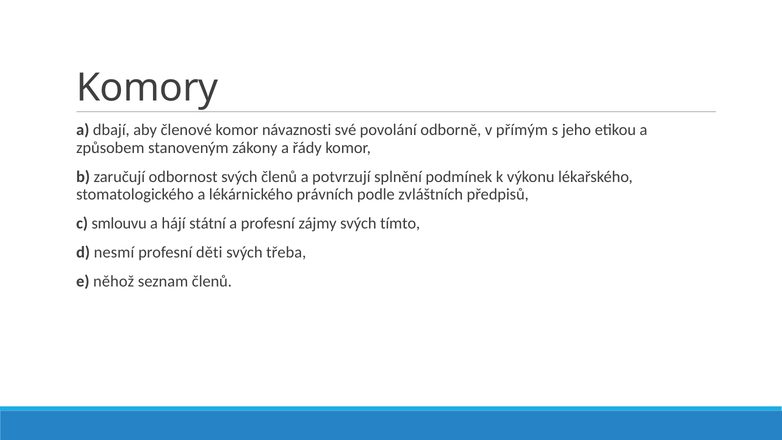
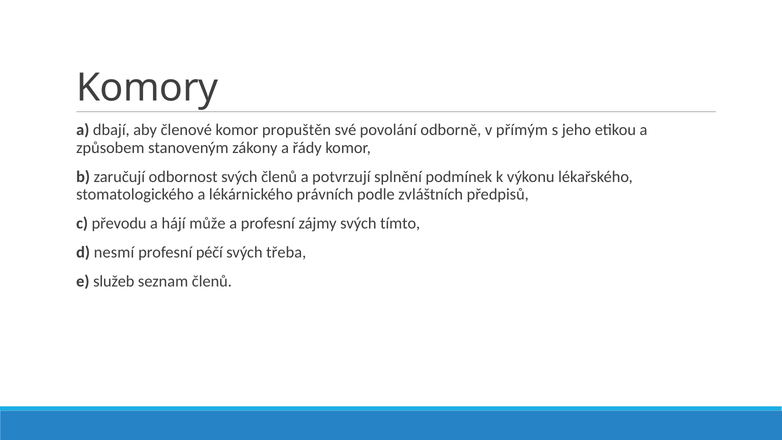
návaznosti: návaznosti -> propuštěn (297, 130)
smlouvu: smlouvu -> převodu (119, 223)
státní: státní -> může (207, 223)
děti: děti -> péčí (209, 252)
něhož: něhož -> služeb (114, 281)
